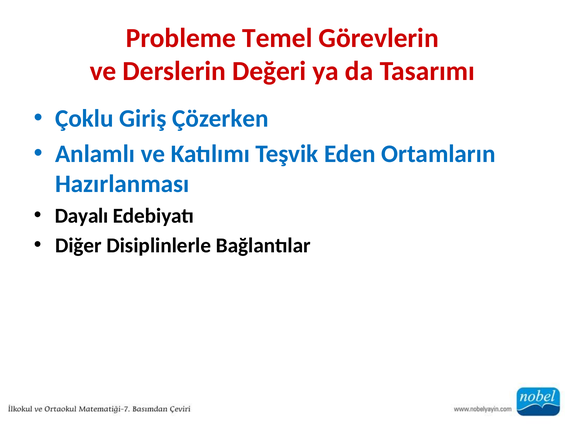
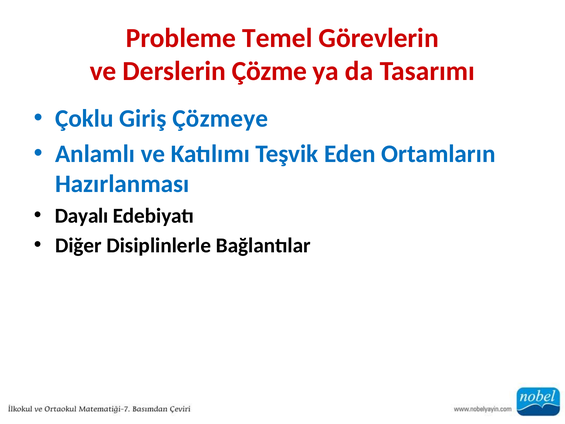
Değeri: Değeri -> Çözme (269, 71)
Çözerken: Çözerken -> Çözmeye (220, 119)
